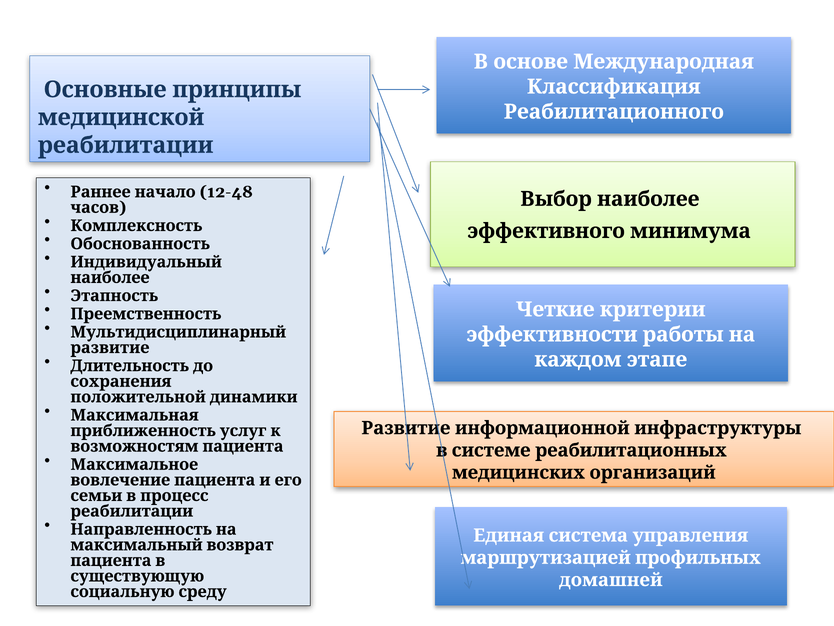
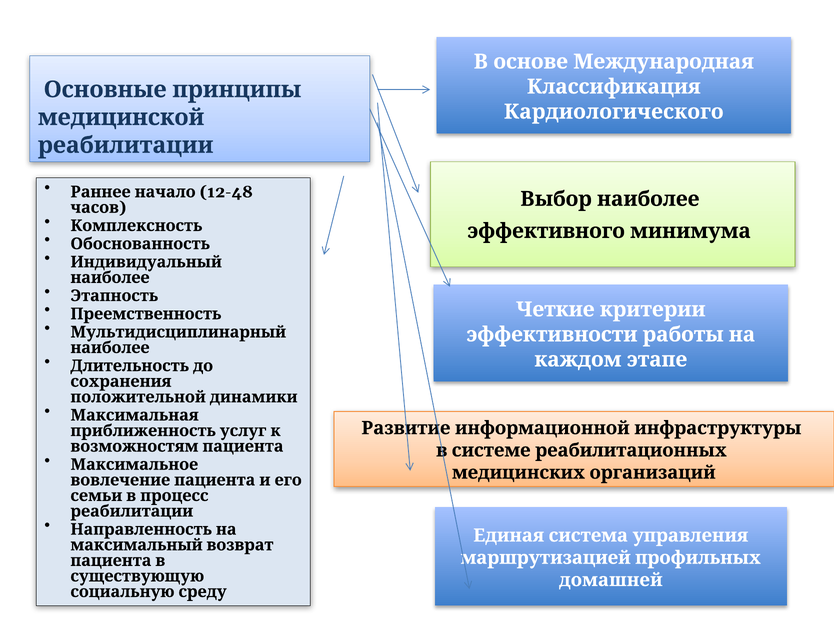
Реабилитационного: Реабилитационного -> Кардиологического (614, 112)
развитие: развитие -> наиболее (110, 347)
